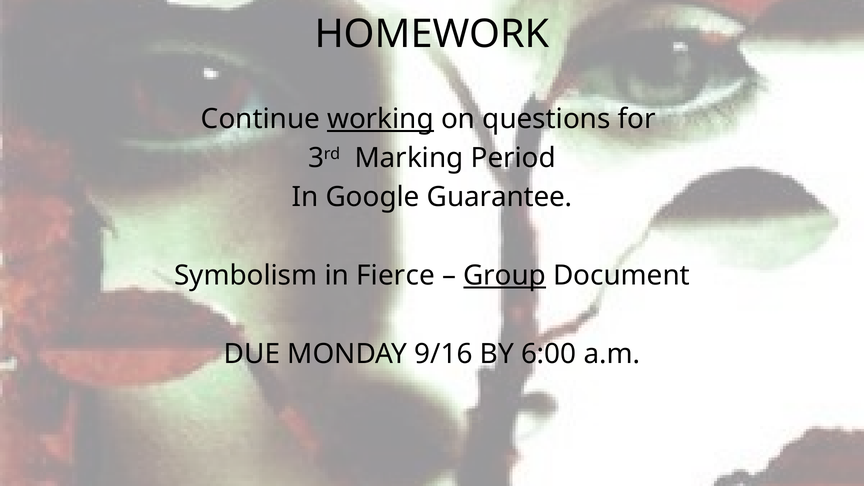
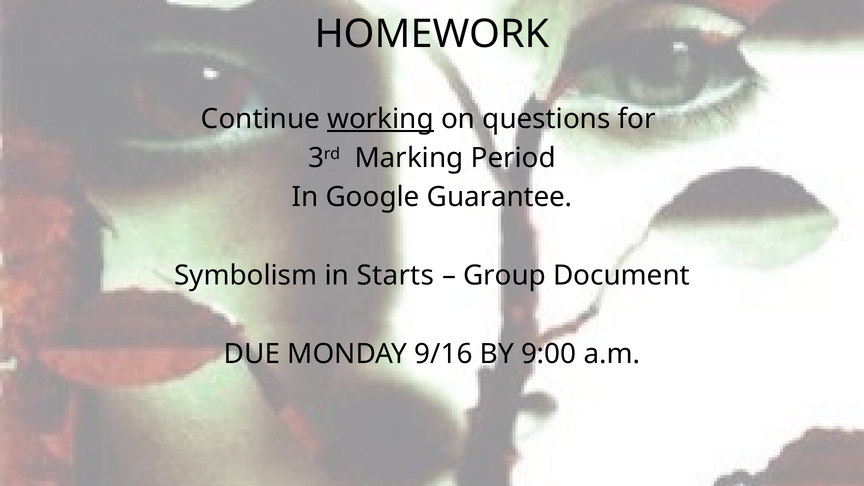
Fierce: Fierce -> Starts (395, 276)
Group underline: present -> none (505, 276)
6:00: 6:00 -> 9:00 (549, 354)
